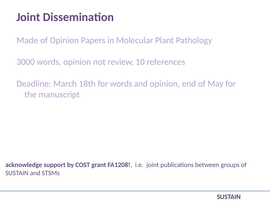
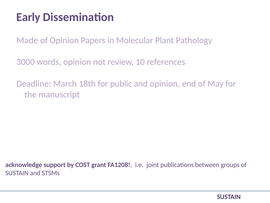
Joint: Joint -> Early (28, 17)
for words: words -> public (121, 83)
